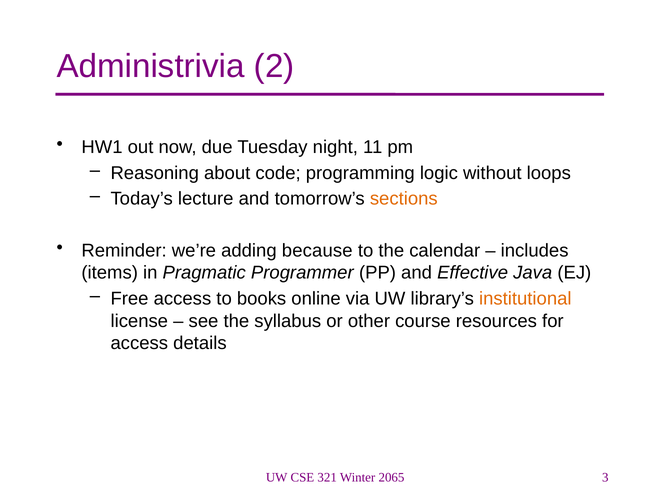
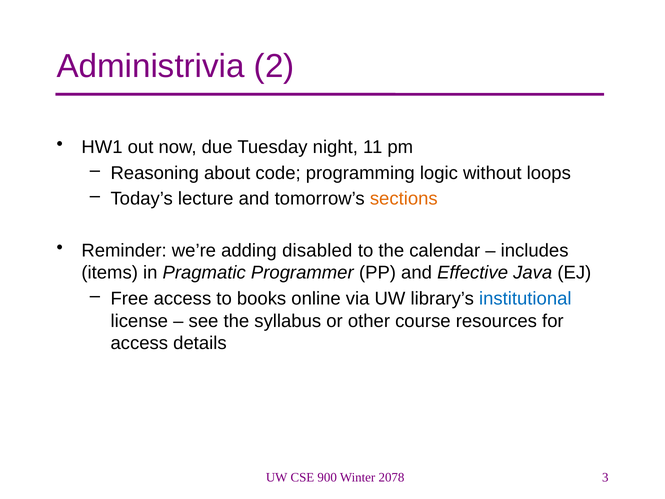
because: because -> disabled (317, 251)
institutional colour: orange -> blue (525, 299)
321: 321 -> 900 (327, 477)
2065: 2065 -> 2078 (391, 477)
